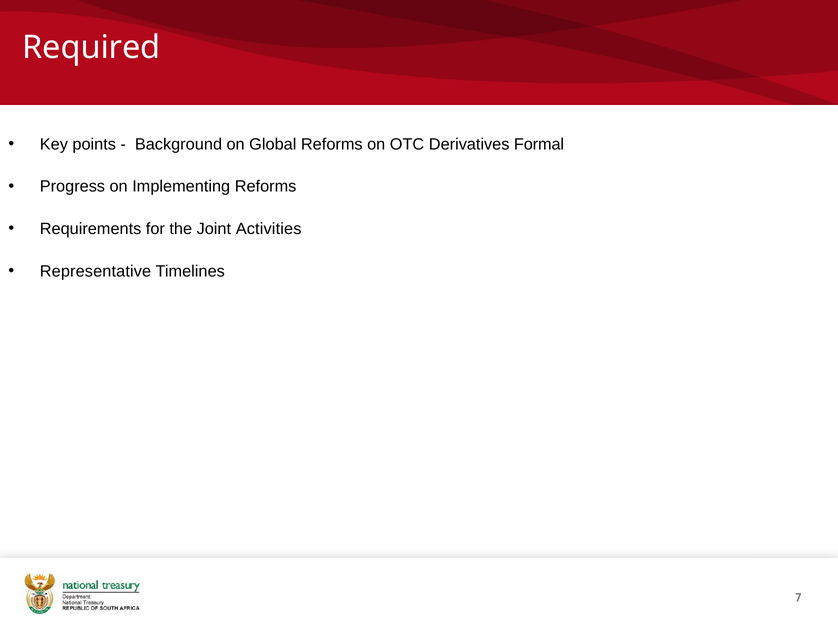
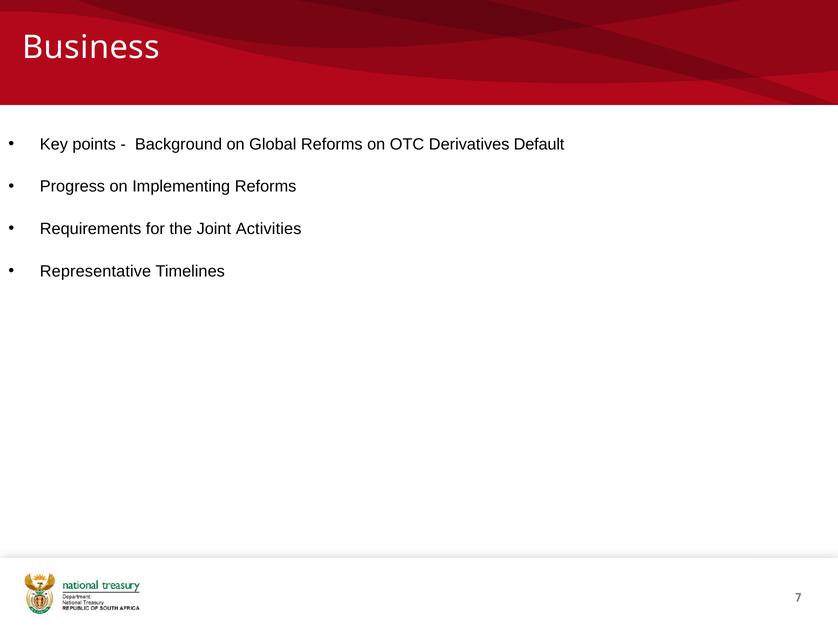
Required: Required -> Business (91, 48)
Formal: Formal -> Default (539, 144)
